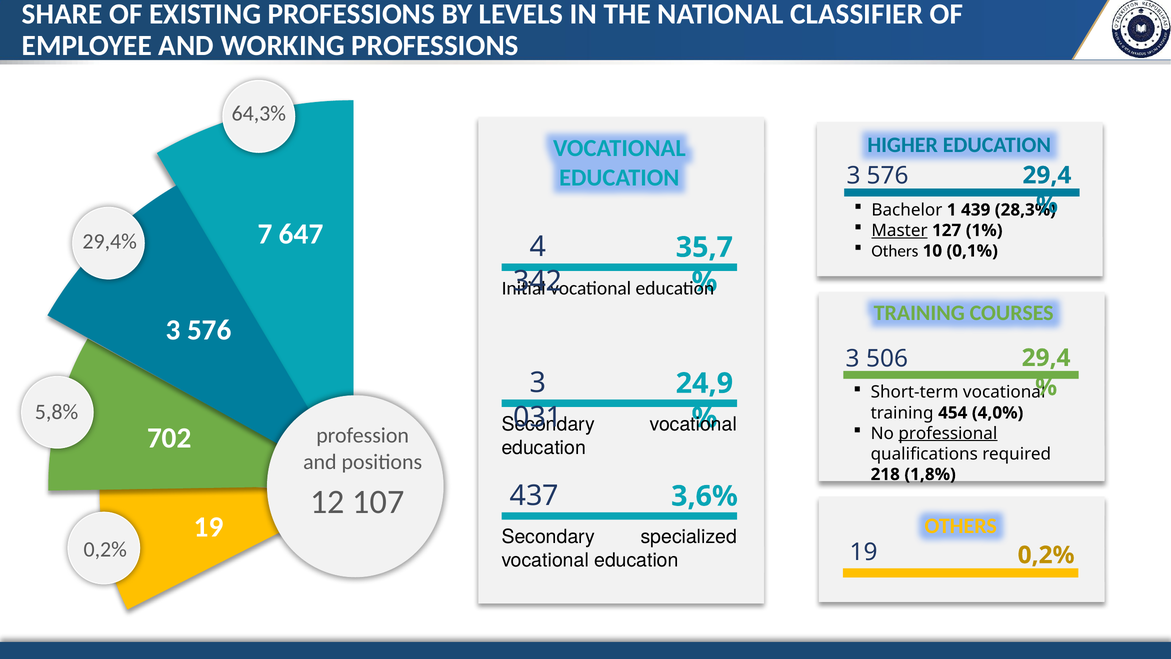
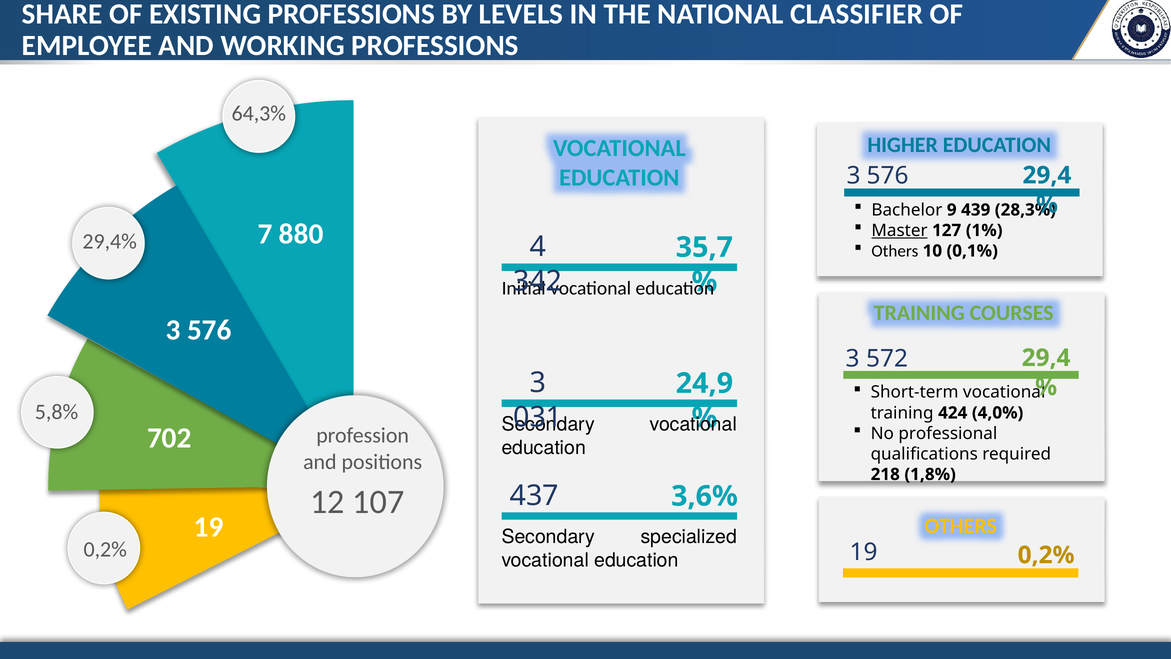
1: 1 -> 9 (952, 210)
647: 647 -> 880 (301, 234)
506: 506 -> 572 (887, 358)
454: 454 -> 424 (953, 413)
professional underline: present -> none (948, 433)
